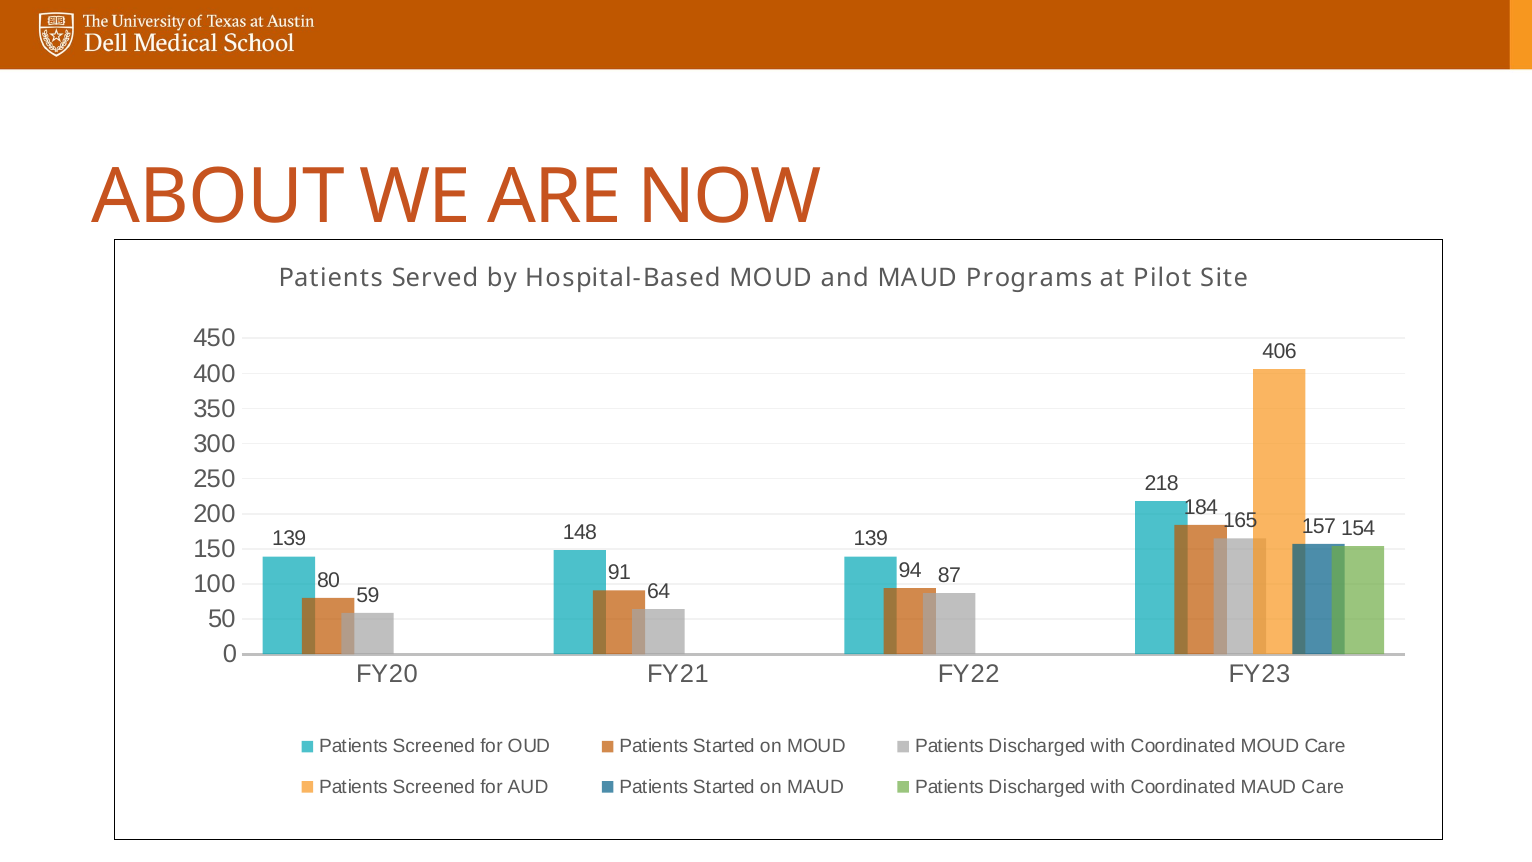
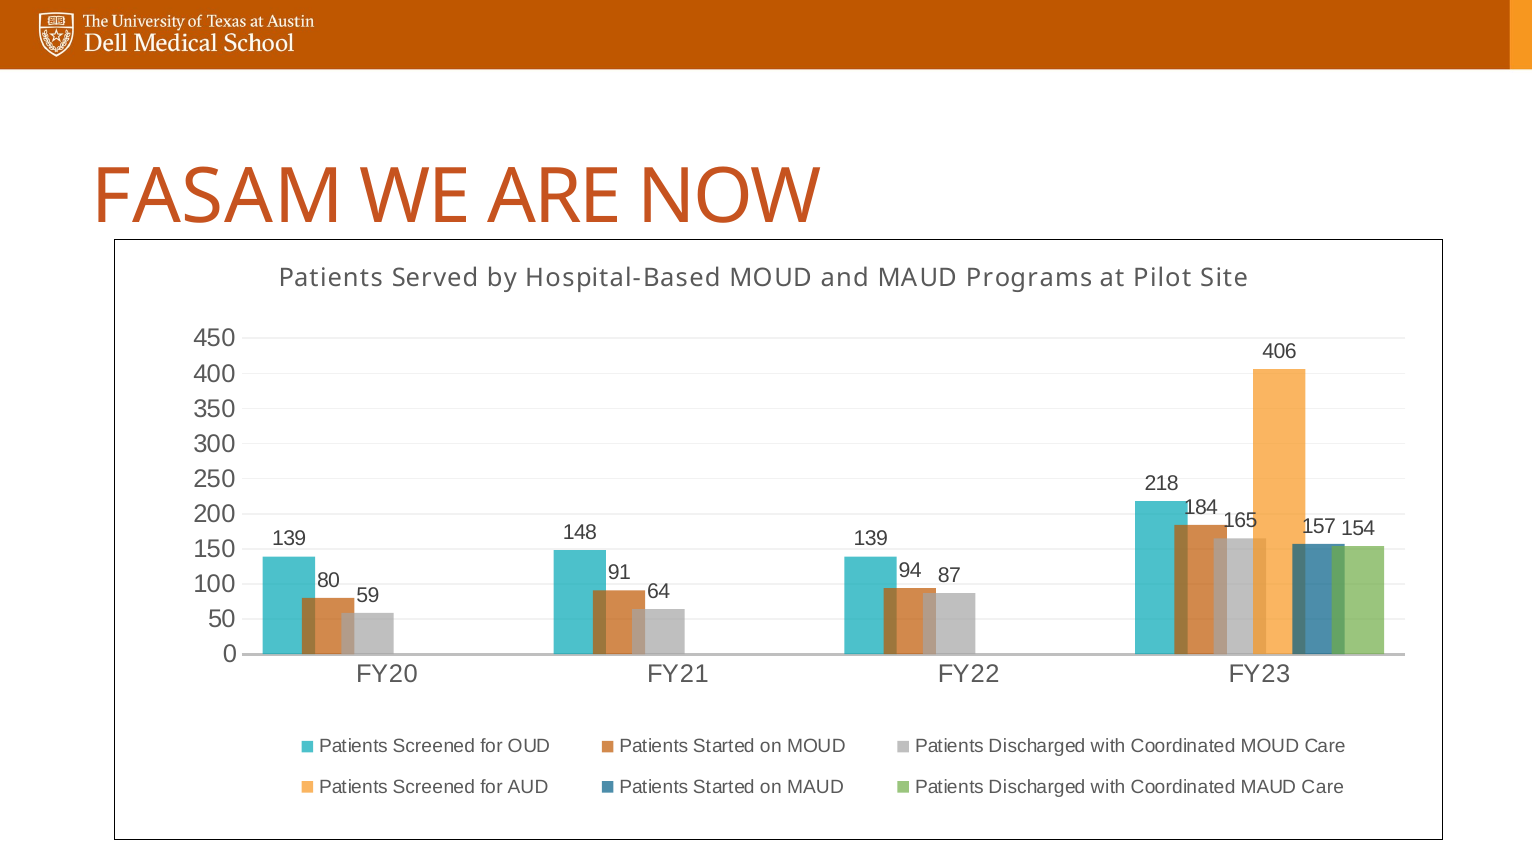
ABOUT: ABOUT -> FASAM (218, 197)
